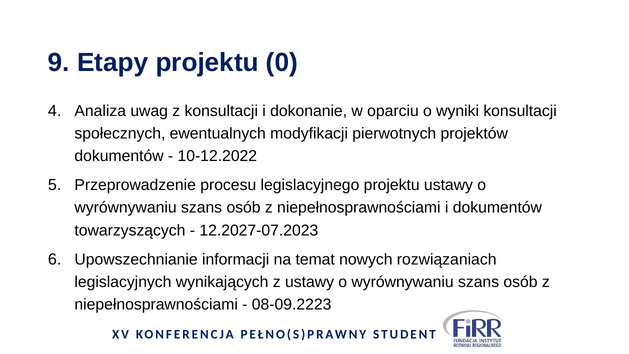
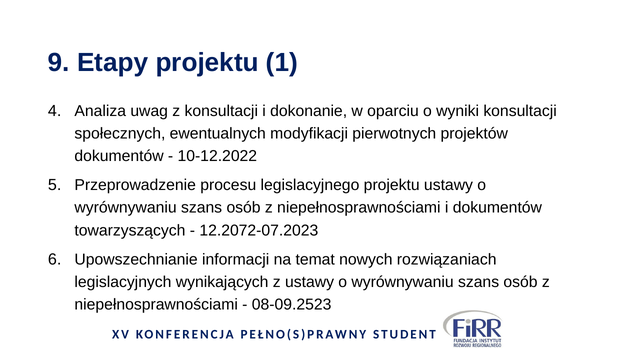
0: 0 -> 1 (282, 63)
12.2027-07.2023: 12.2027-07.2023 -> 12.2072-07.2023 (259, 230)
08-09.2223: 08-09.2223 -> 08-09.2523 (292, 305)
